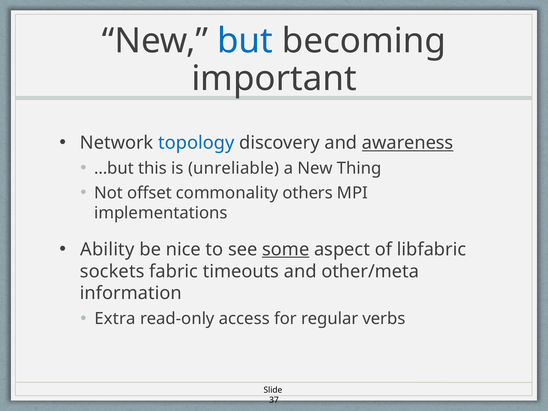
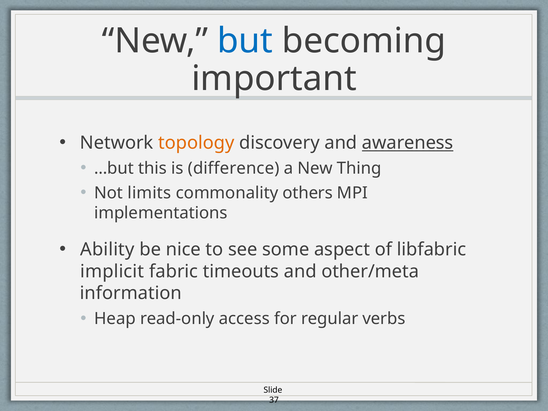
topology colour: blue -> orange (196, 143)
unreliable: unreliable -> difference (234, 168)
offset: offset -> limits (149, 193)
some underline: present -> none (286, 249)
sockets: sockets -> implicit (112, 271)
Extra: Extra -> Heap (115, 319)
